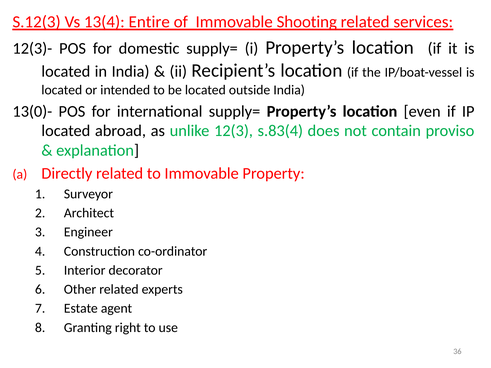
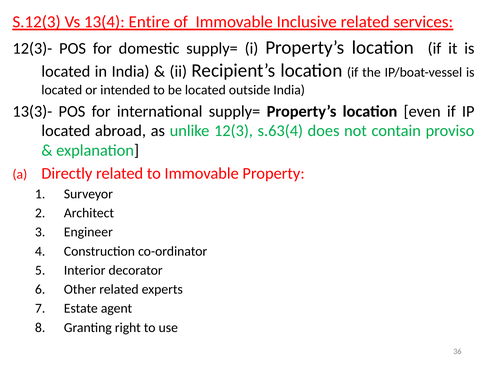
Shooting: Shooting -> Inclusive (307, 22)
13(0)-: 13(0)- -> 13(3)- (32, 111)
s.83(4: s.83(4 -> s.63(4 (280, 131)
